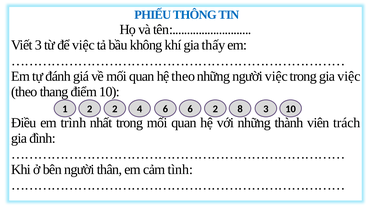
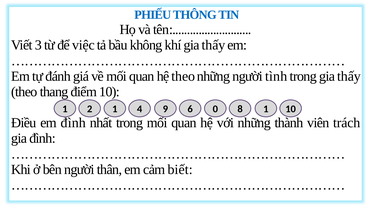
người việc: việc -> tình (276, 76)
trong gia việc: việc -> thấy (349, 76)
2 2: 2 -> 1 (115, 109)
4 6: 6 -> 9 (165, 109)
6 2: 2 -> 0 (215, 109)
8 3: 3 -> 1 (266, 109)
em trình: trình -> đình (73, 123)
tình: tình -> biết (180, 169)
